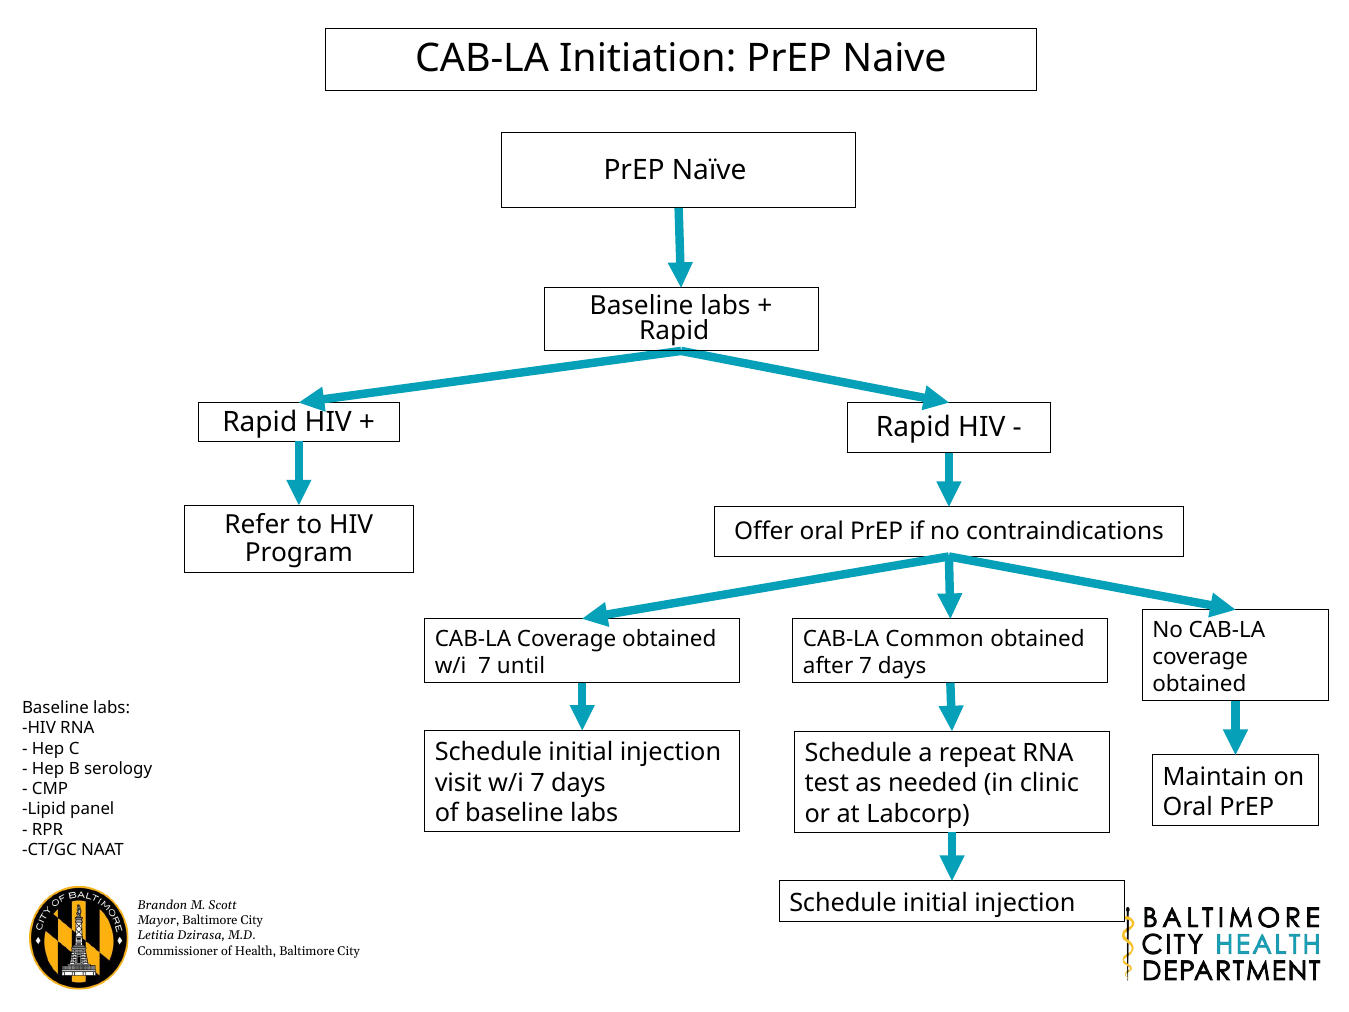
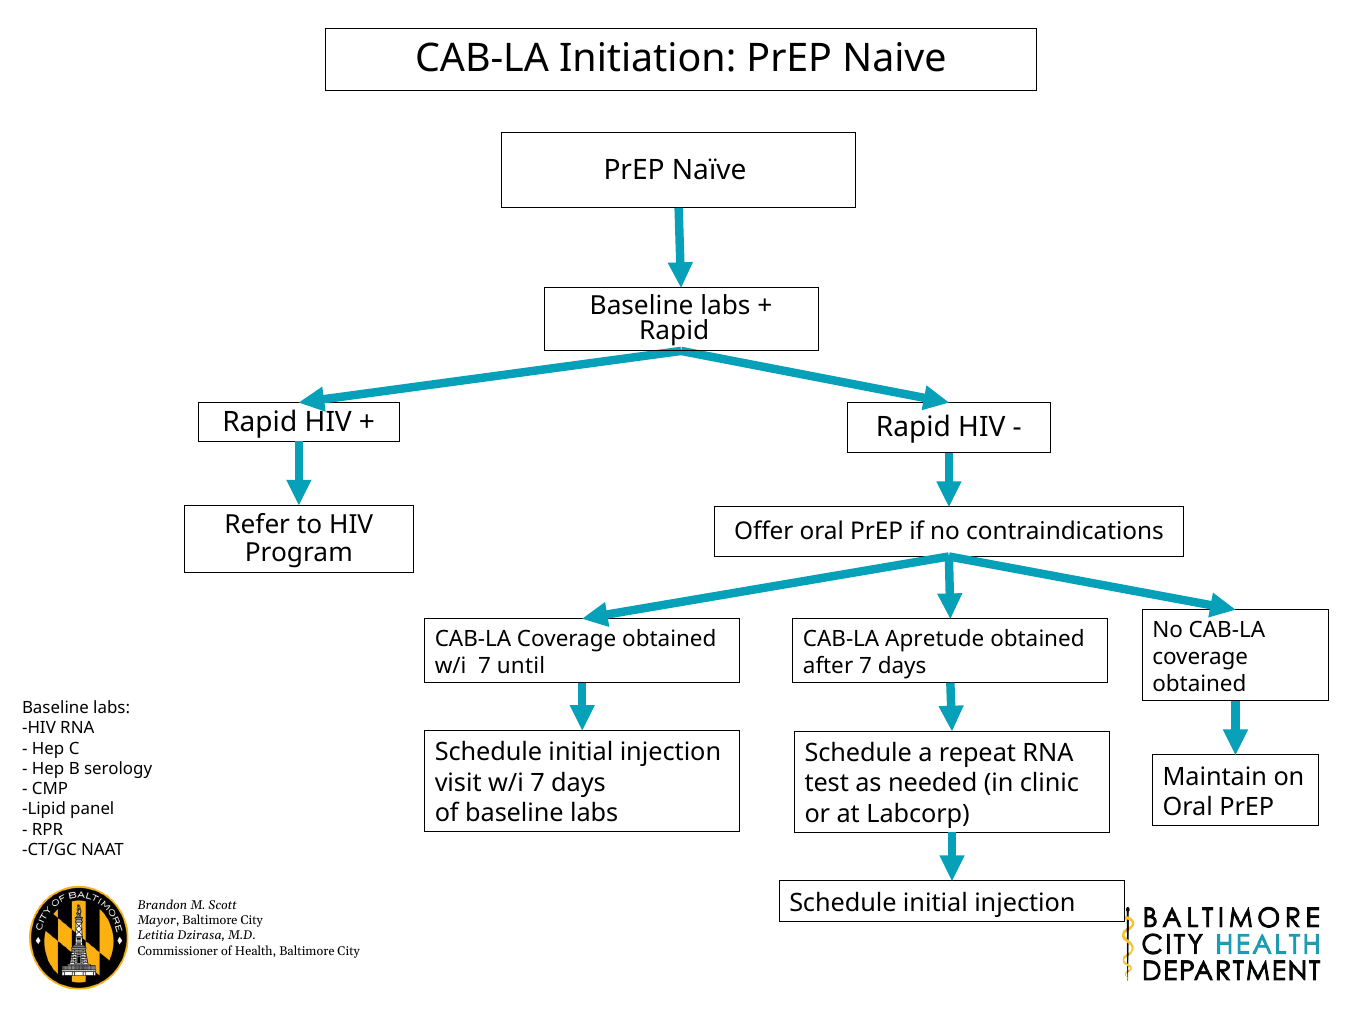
Common: Common -> Apretude (935, 639)
